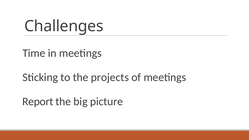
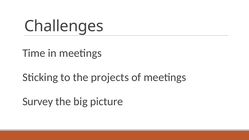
Report: Report -> Survey (38, 102)
